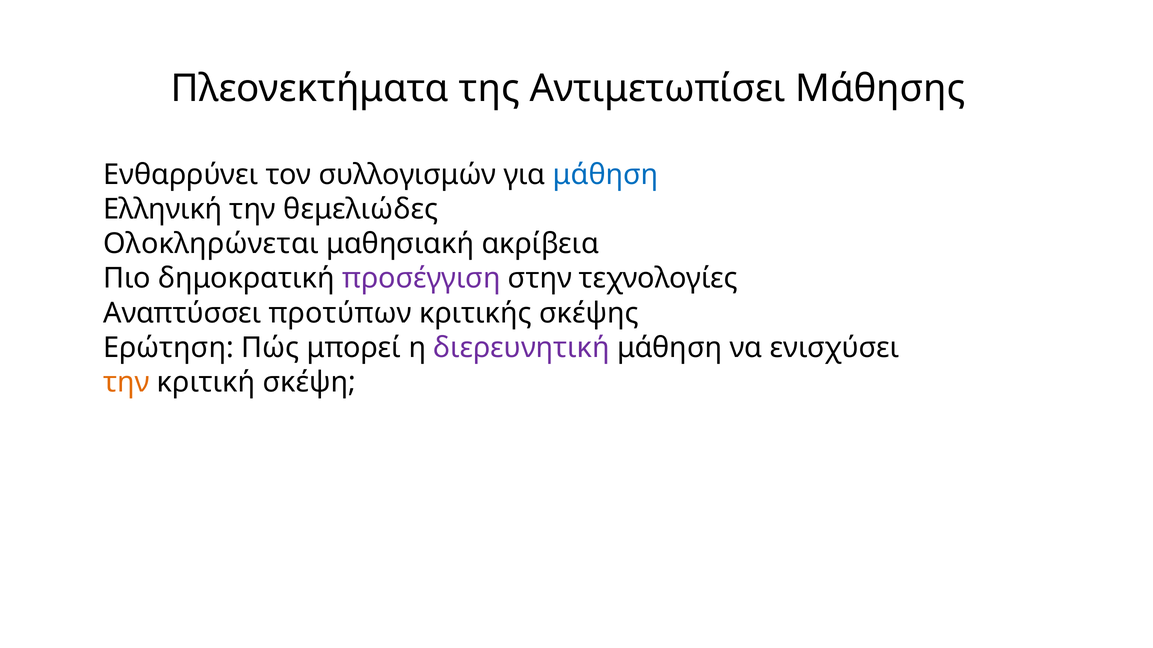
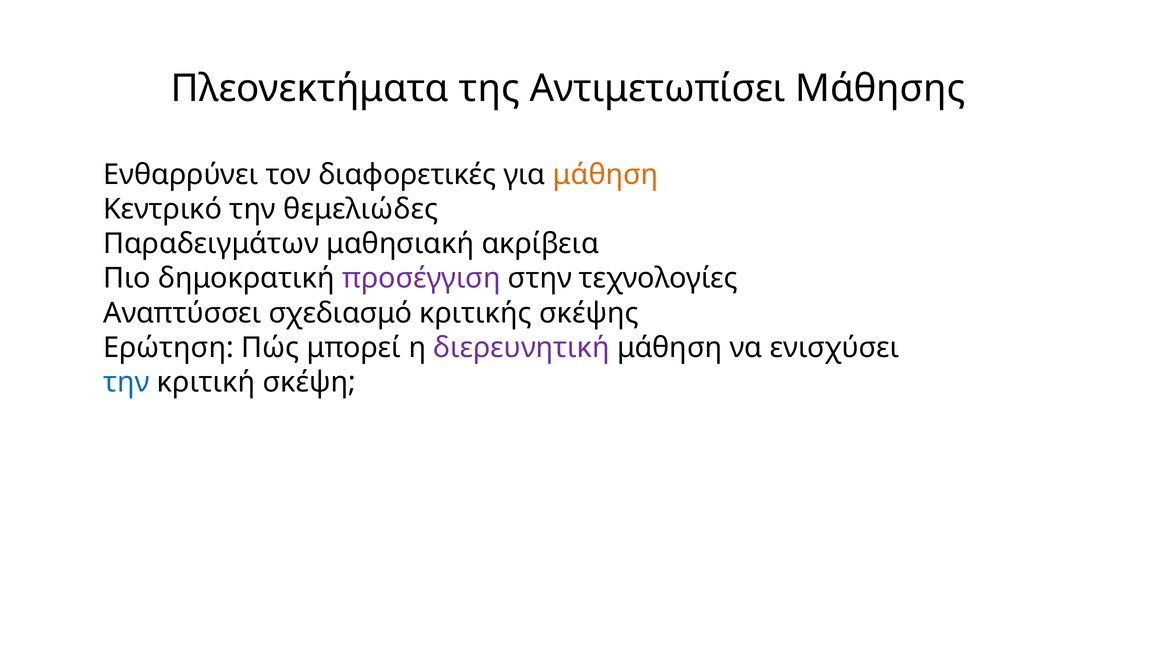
συλλογισμών: συλλογισμών -> διαφορετικές (407, 175)
μάθηση colour: blue -> orange (606, 175)
Ελληνική: Ελληνική -> Κεντρικό (163, 210)
Ολοκληρώνεται: Ολοκληρώνεται -> Παραδειγμάτων (211, 244)
προτύπων: προτύπων -> σχεδιασμό (340, 313)
την colour: orange -> blue (126, 382)
